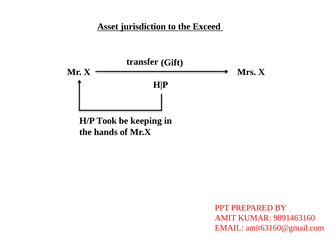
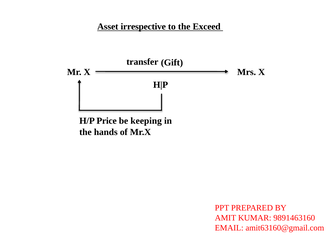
jurisdiction: jurisdiction -> irrespective (143, 27)
Took: Took -> Price (107, 121)
